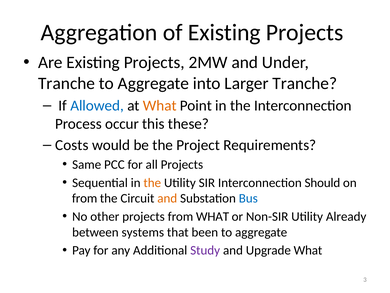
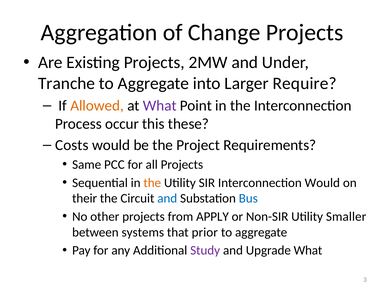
of Existing: Existing -> Change (224, 33)
Larger Tranche: Tranche -> Require (305, 83)
Allowed colour: blue -> orange (97, 106)
What colour: orange -> purple (160, 106)
Interconnection Should: Should -> Would (322, 182)
from: from -> their (85, 198)
and colour: orange -> blue (167, 198)
from WHAT: WHAT -> APPLY (212, 216)
Already: Already -> Smaller (346, 216)
been: been -> prior (205, 232)
